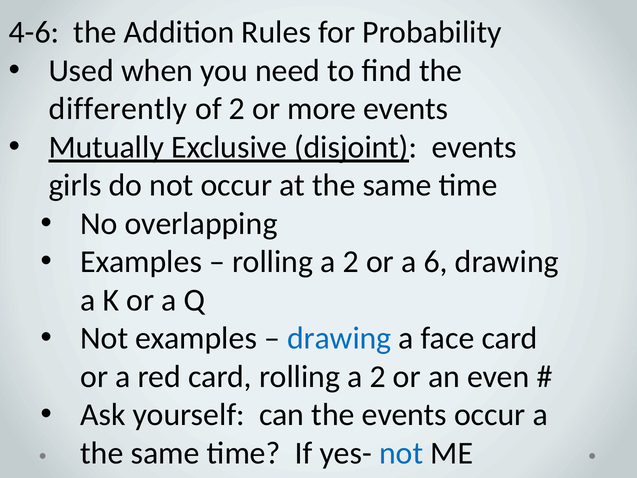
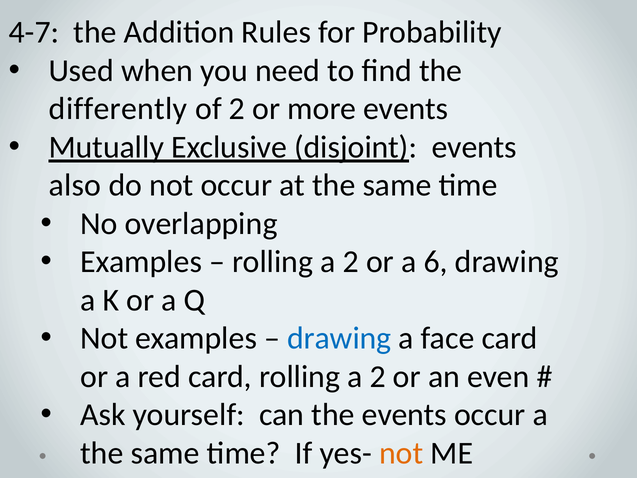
4-6: 4-6 -> 4-7 (34, 32)
girls: girls -> also (75, 185)
not colour: blue -> orange (401, 453)
